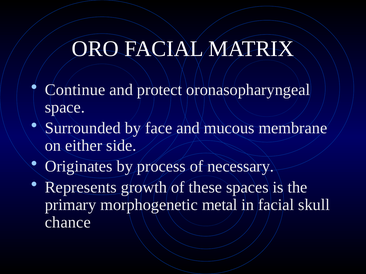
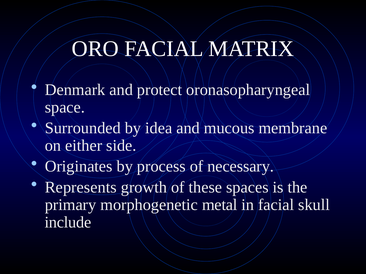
Continue: Continue -> Denmark (75, 90)
face: face -> idea (159, 128)
chance: chance -> include (68, 223)
